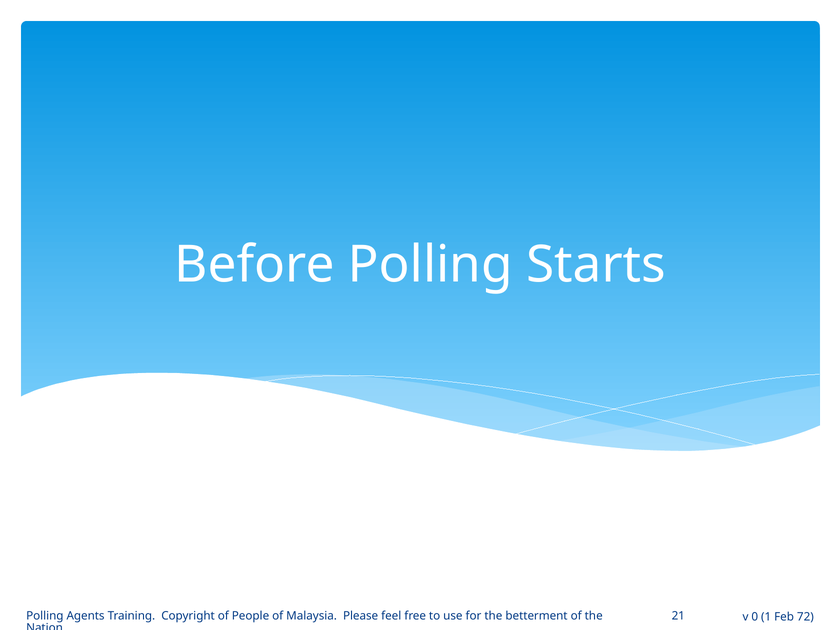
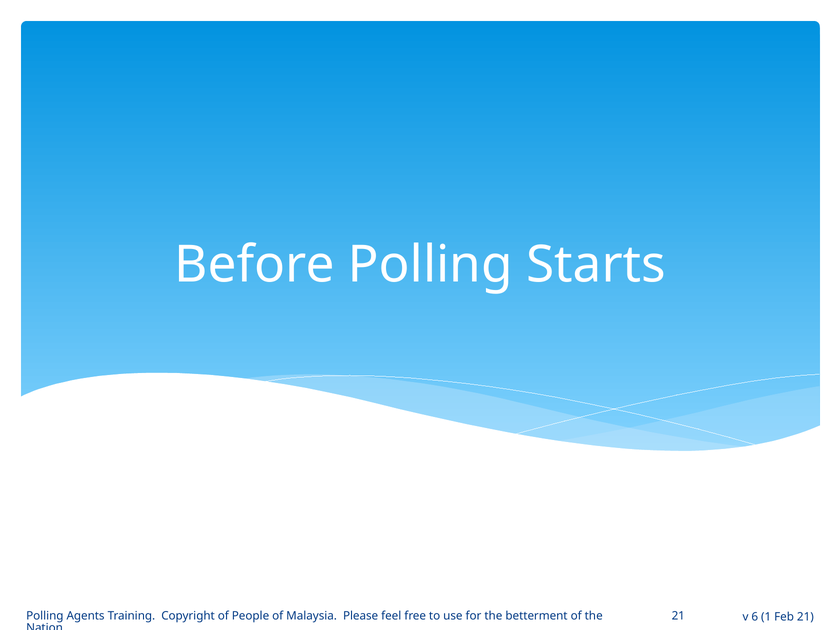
0: 0 -> 6 (755, 617)
Feb 72: 72 -> 21 (805, 617)
